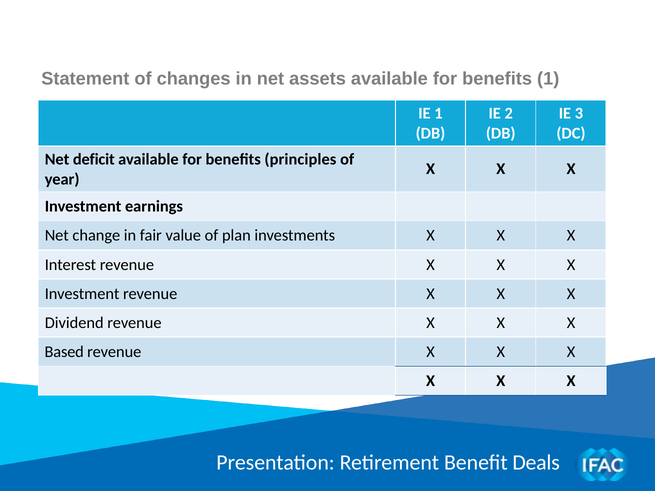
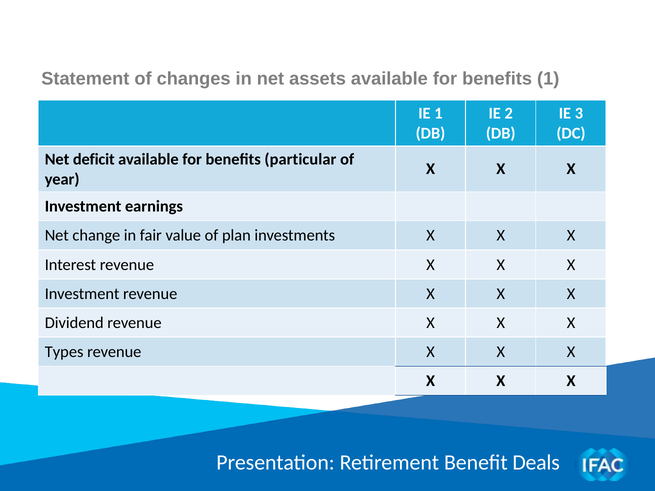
principles: principles -> particular (300, 159)
Based: Based -> Types (64, 352)
